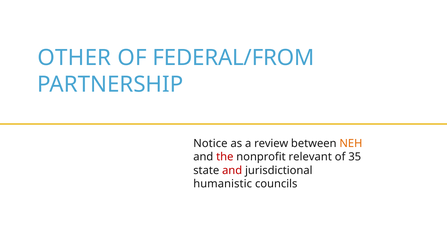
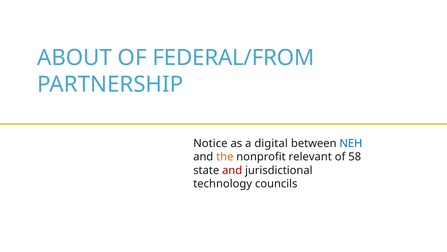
OTHER: OTHER -> ABOUT (75, 58)
review: review -> digital (271, 143)
NEH colour: orange -> blue (351, 143)
the colour: red -> orange (225, 157)
35: 35 -> 58 (355, 157)
humanistic: humanistic -> technology (223, 183)
